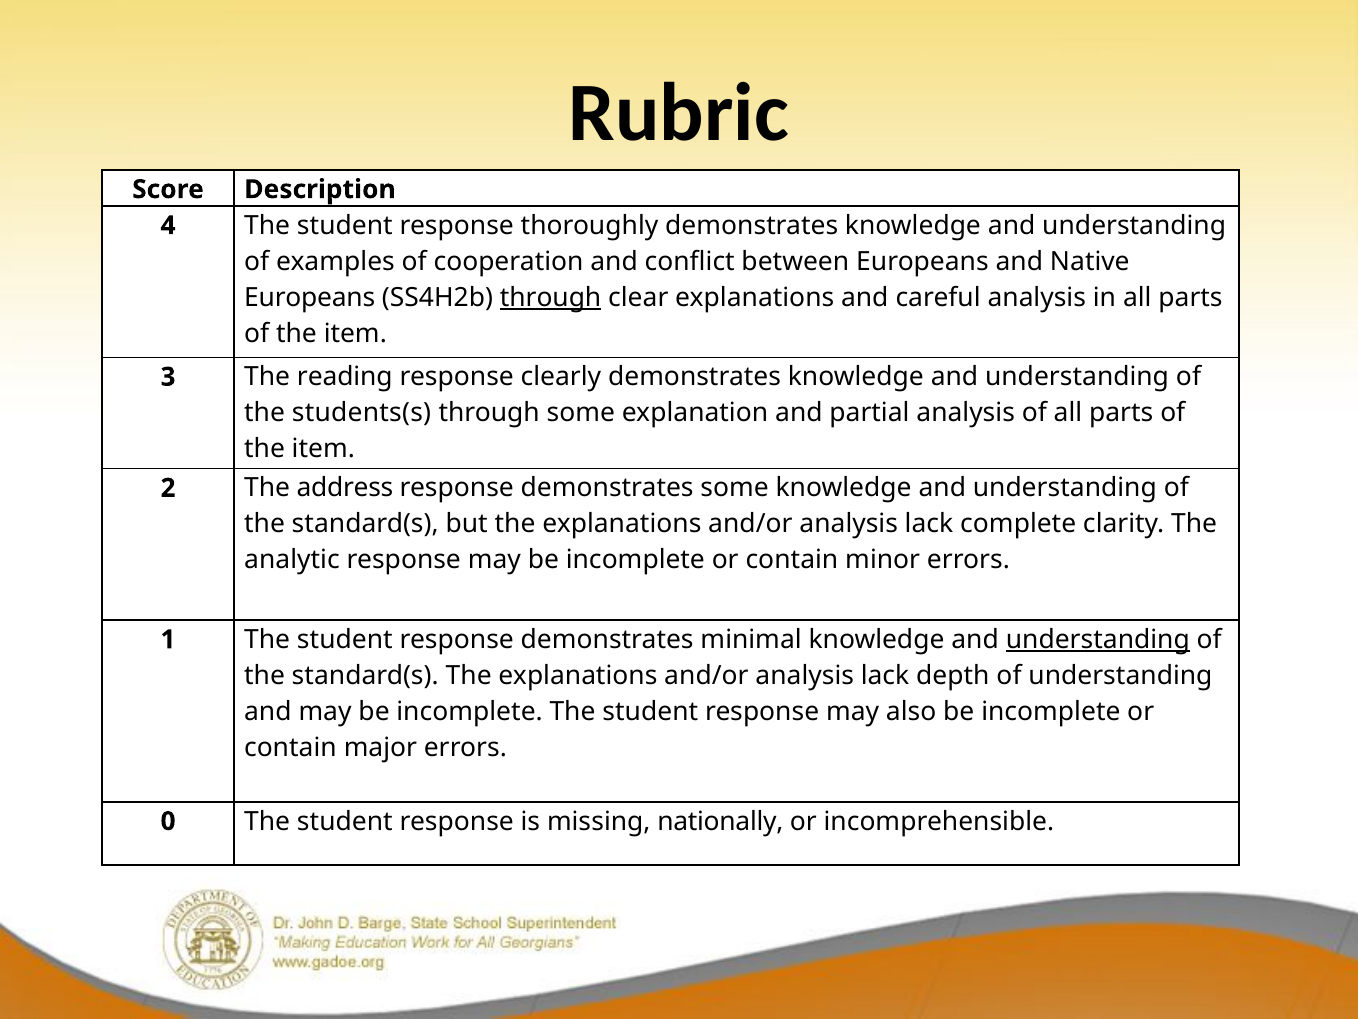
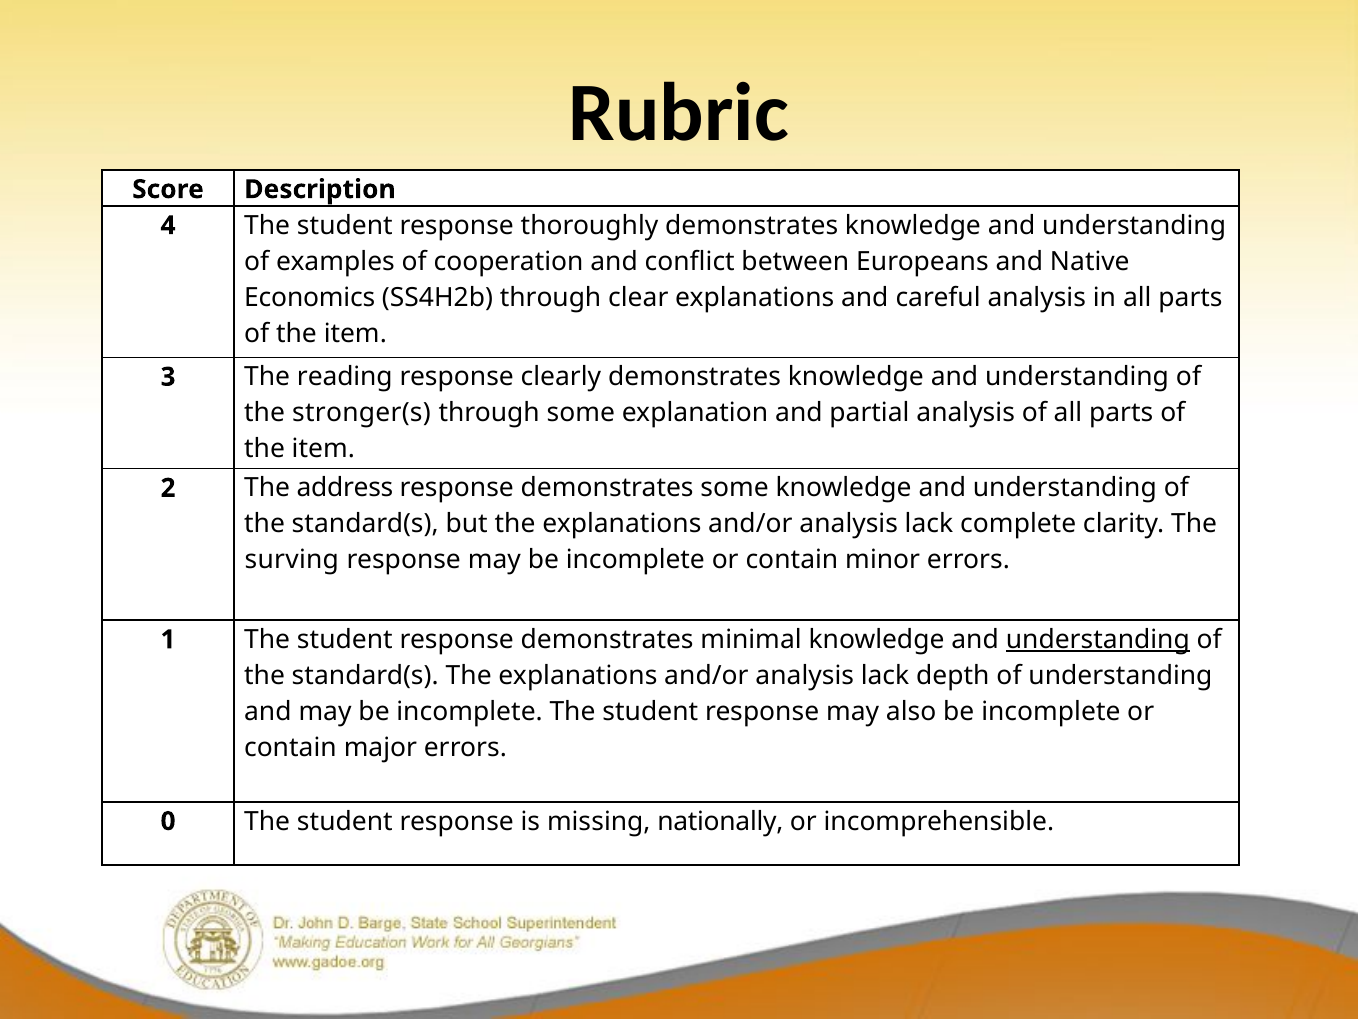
Europeans: Europeans -> Economics (310, 297)
through underline: present -> none (551, 297)
students(s: students(s -> stronger(s (362, 413)
analytic: analytic -> surving (292, 560)
